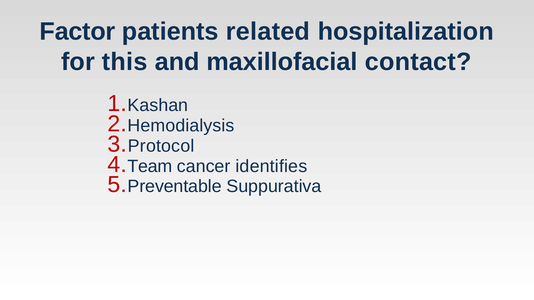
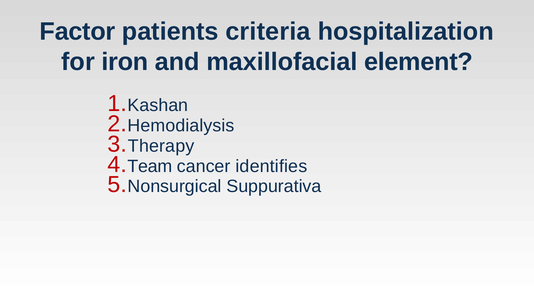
related: related -> criteria (268, 32)
this: this -> iron (125, 62)
contact: contact -> element (418, 62)
Protocol: Protocol -> Therapy (161, 146)
Preventable: Preventable -> Nonsurgical (175, 187)
